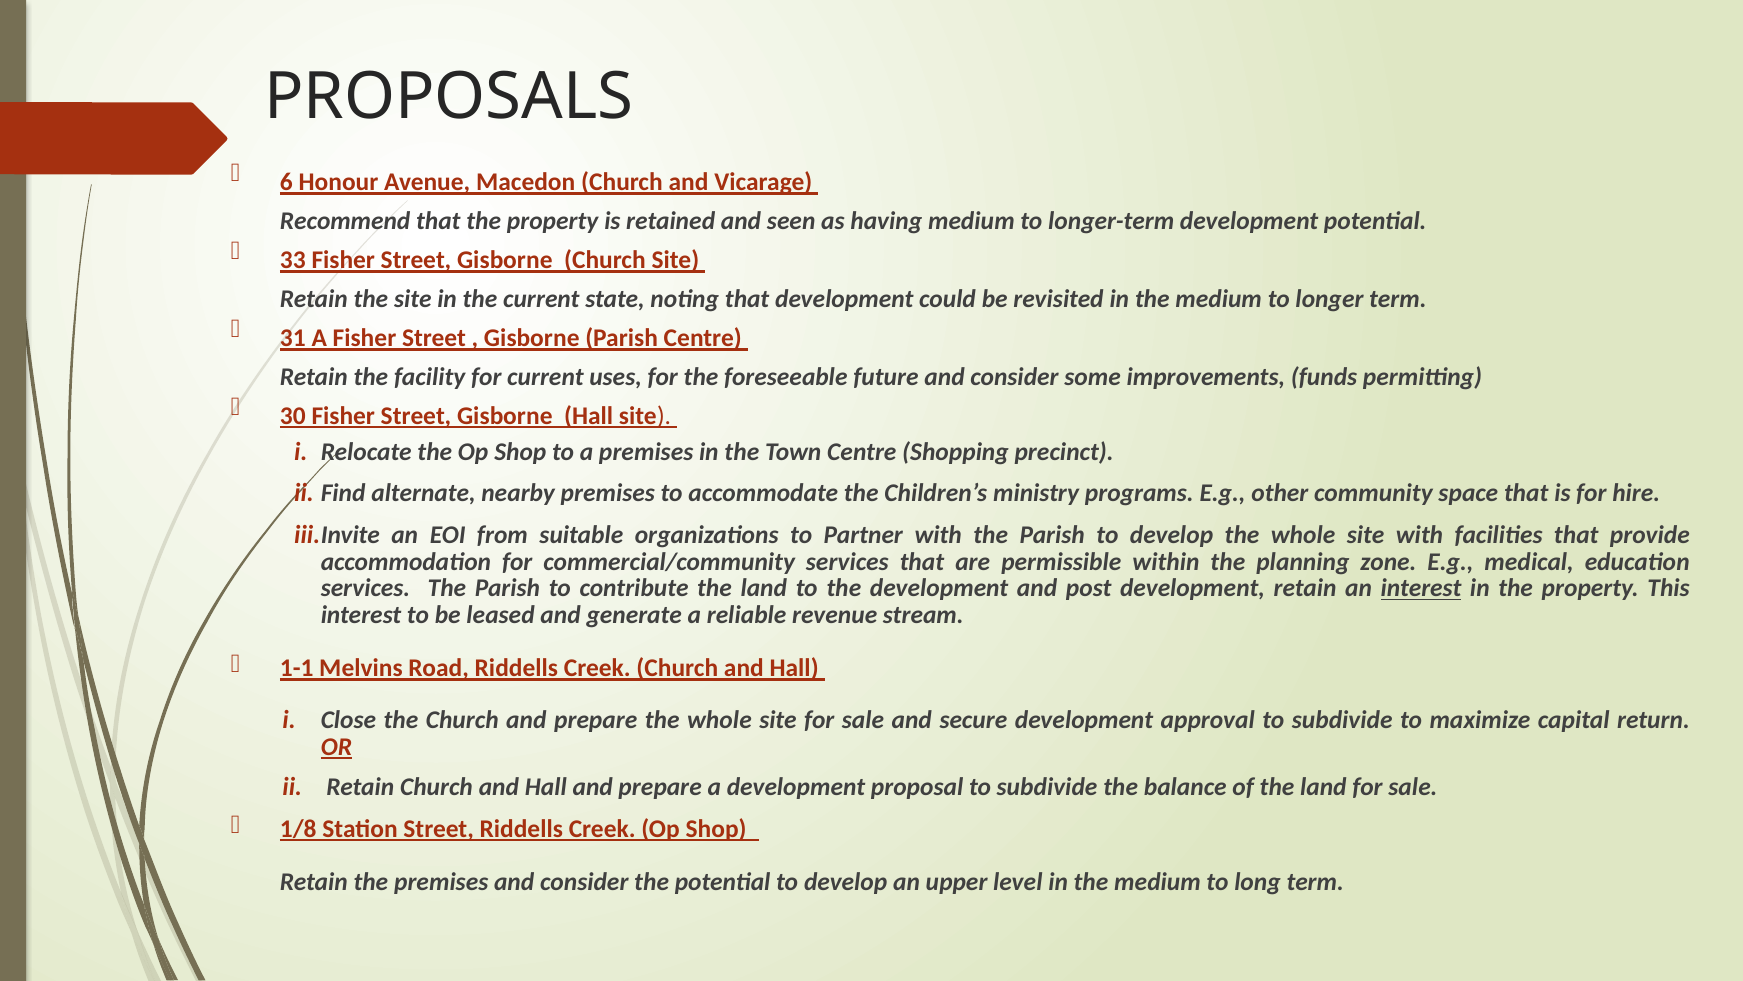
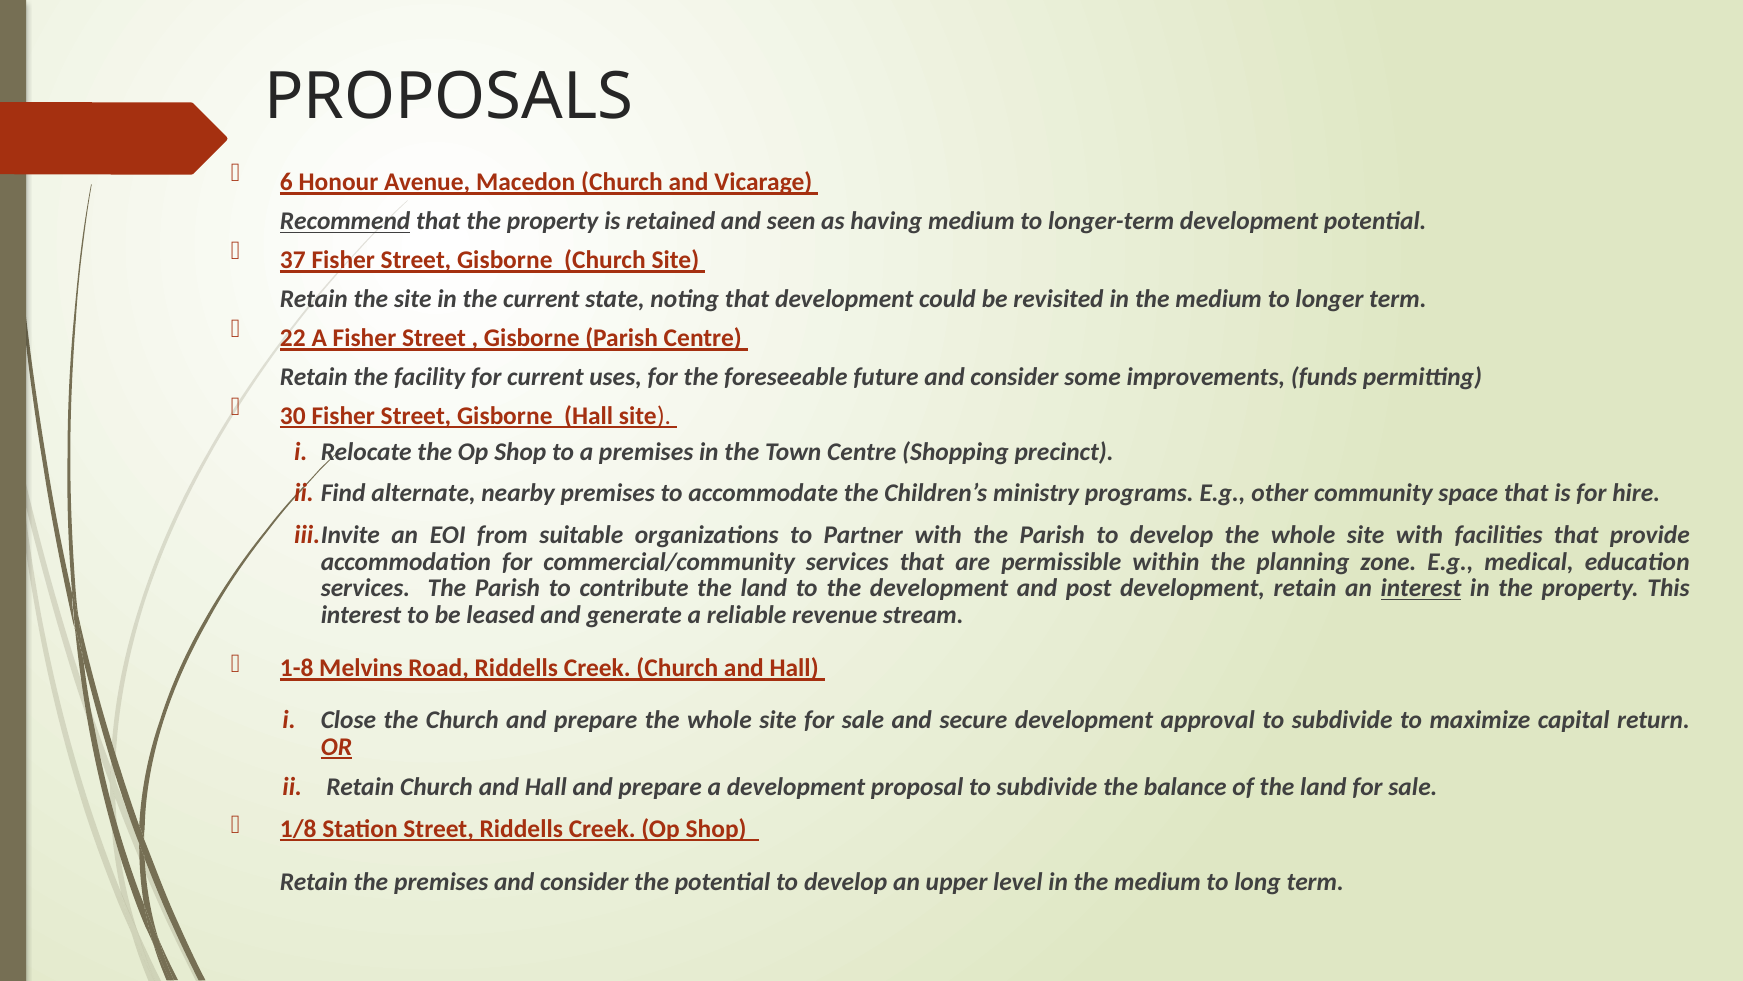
Recommend underline: none -> present (345, 221)
33: 33 -> 37 (293, 260)
31: 31 -> 22 (293, 338)
1-1: 1-1 -> 1-8 (297, 668)
